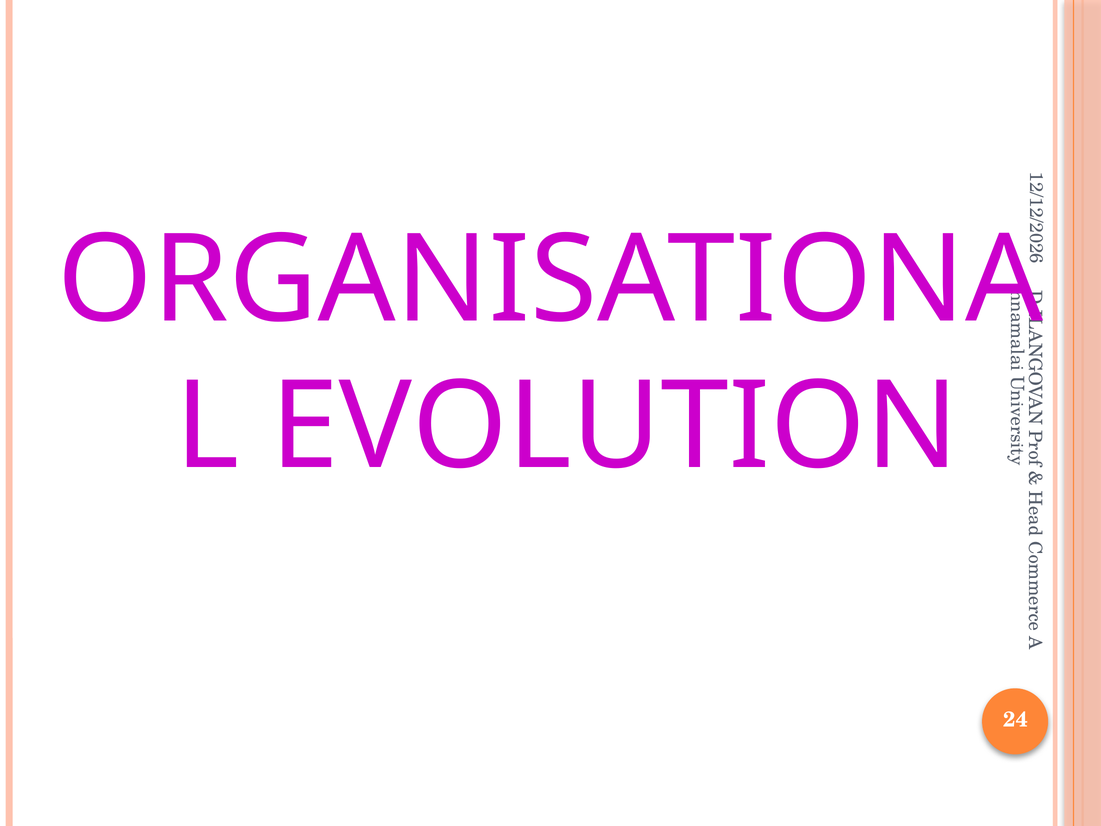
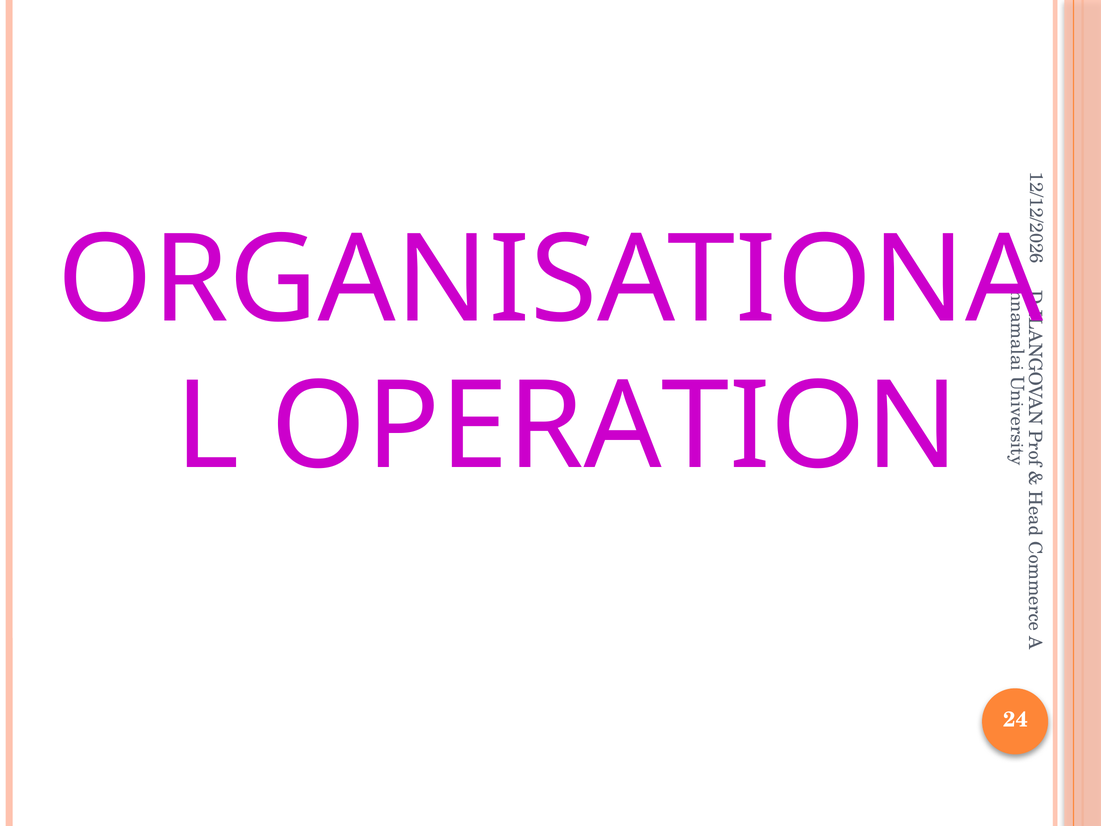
EVOLUTION: EVOLUTION -> OPERATION (615, 427)
